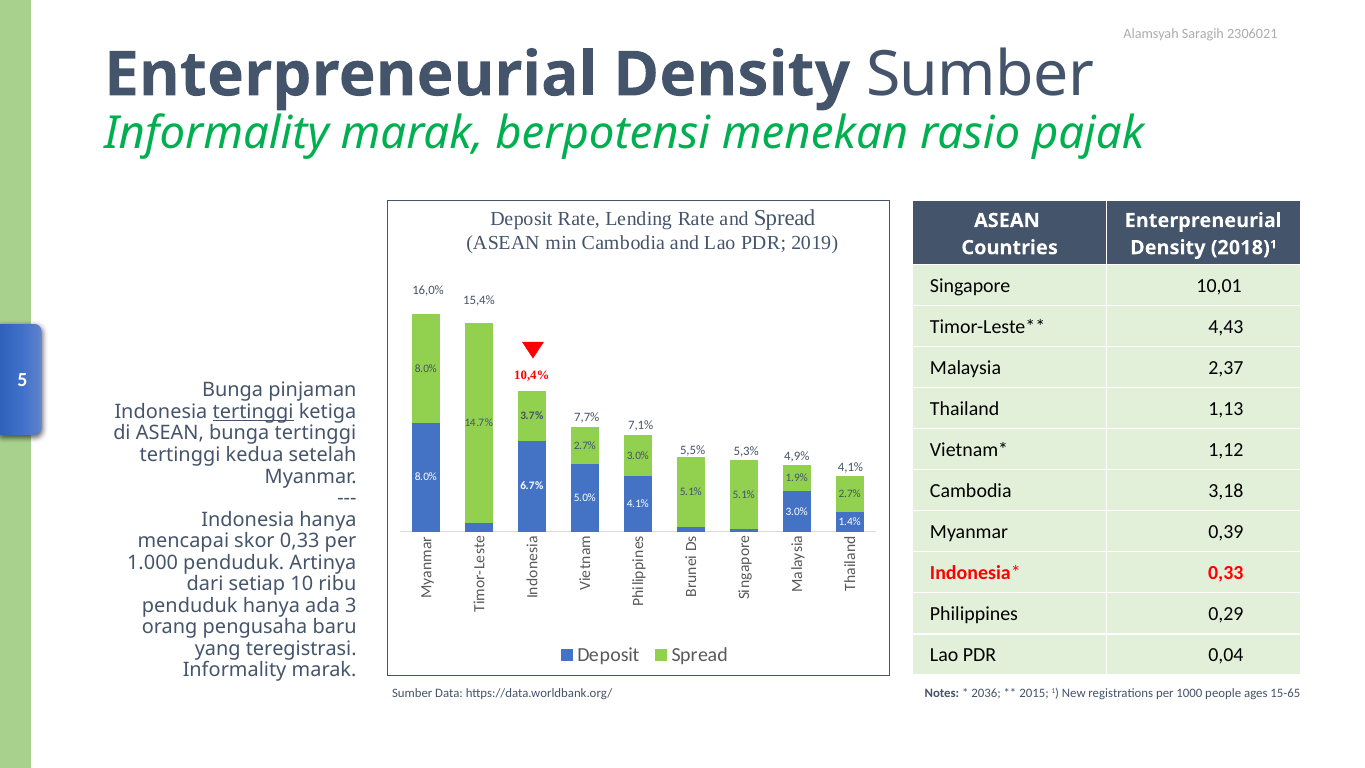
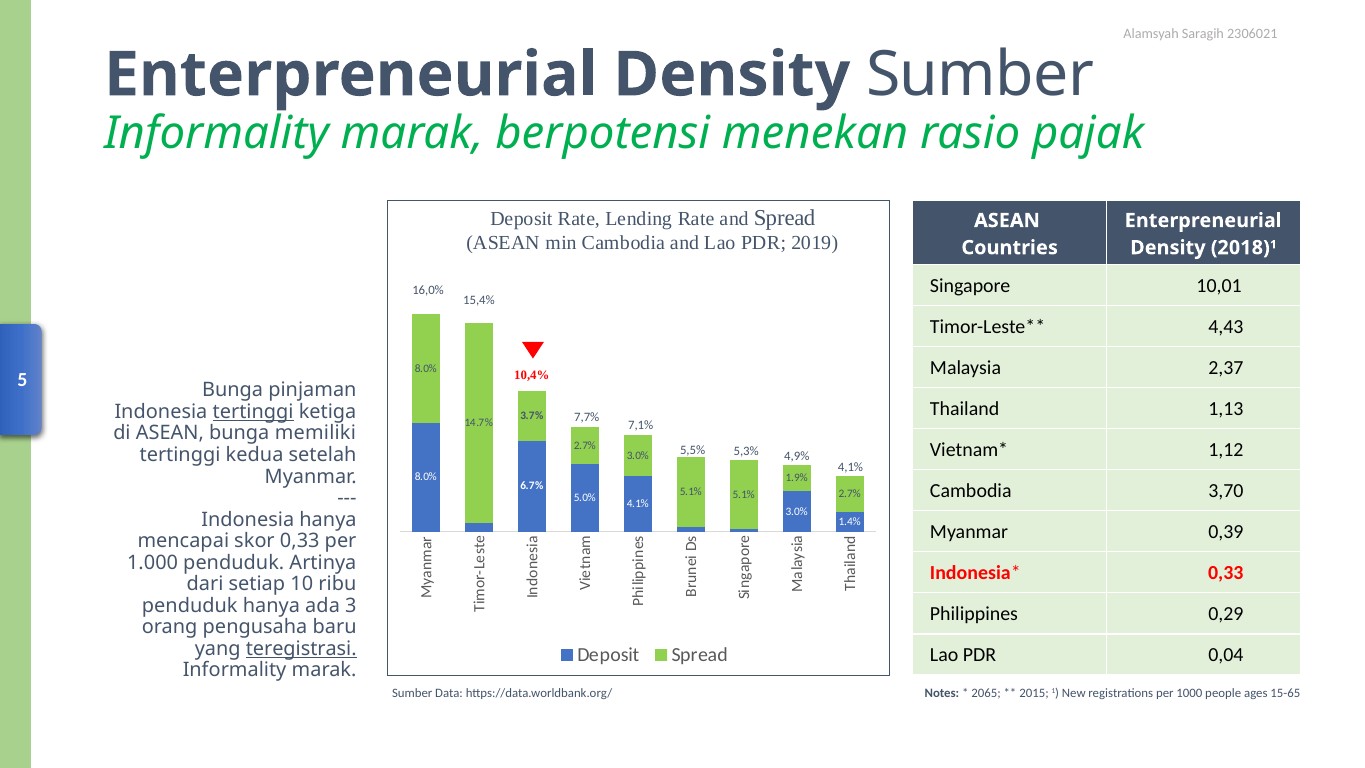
bunga tertinggi: tertinggi -> memiliki (315, 433)
3,18: 3,18 -> 3,70 (1226, 491)
teregistrasi underline: none -> present (301, 649)
2036: 2036 -> 2065 (986, 693)
